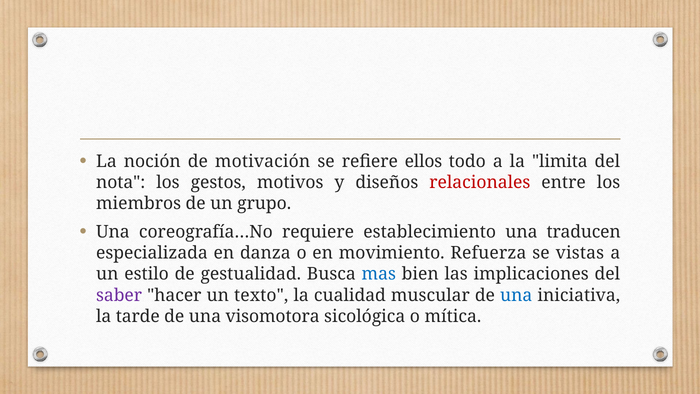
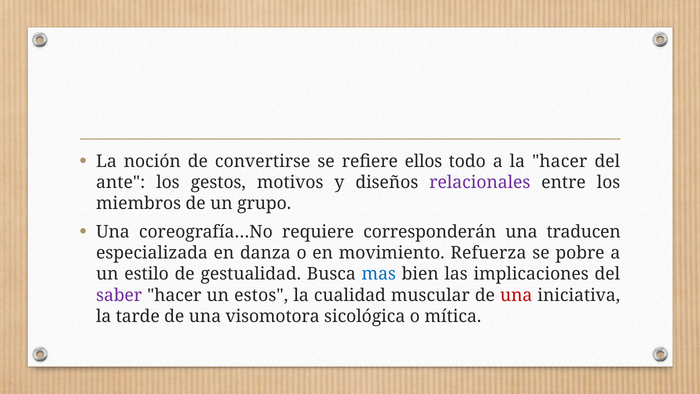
motivación: motivación -> convertirse (263, 161)
la limita: limita -> hacer (560, 161)
nota: nota -> ante (121, 182)
relacionales colour: red -> purple (480, 182)
establecimiento: establecimiento -> corresponderán (430, 232)
vistas: vistas -> pobre (580, 253)
texto: texto -> estos (261, 295)
una colour: blue -> red (516, 295)
